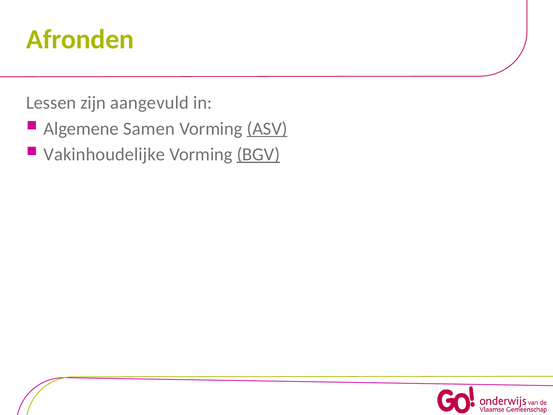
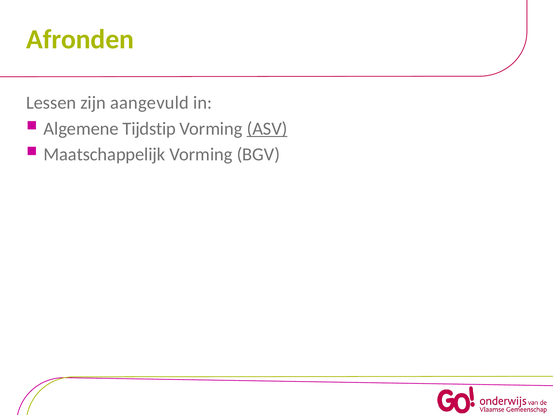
Samen: Samen -> Tijdstip (149, 129)
Vakinhoudelijke: Vakinhoudelijke -> Maatschappelijk (104, 154)
BGV underline: present -> none (258, 154)
